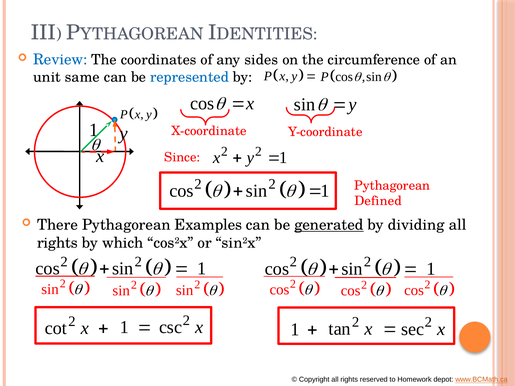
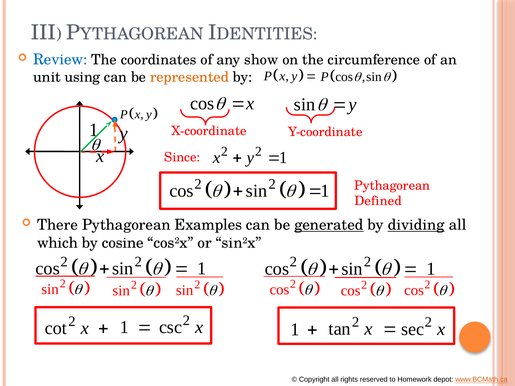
sides: sides -> show (261, 60)
same: same -> using (82, 77)
represented colour: blue -> orange (190, 77)
dividing underline: none -> present (416, 225)
rights: rights -> which (57, 243)
which: which -> cosine (123, 243)
